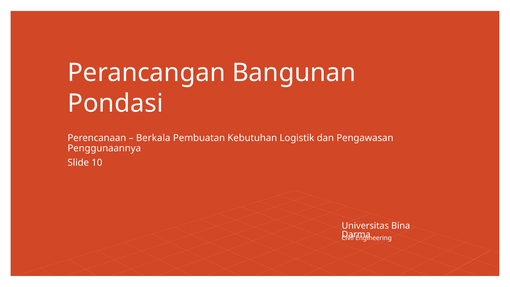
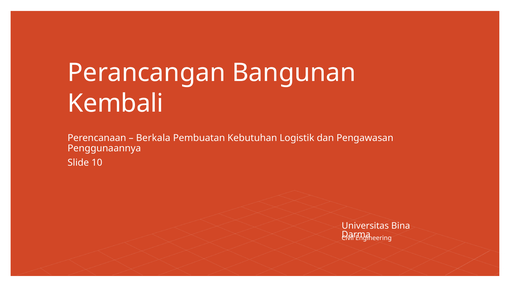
Pondasi: Pondasi -> Kembali (116, 103)
